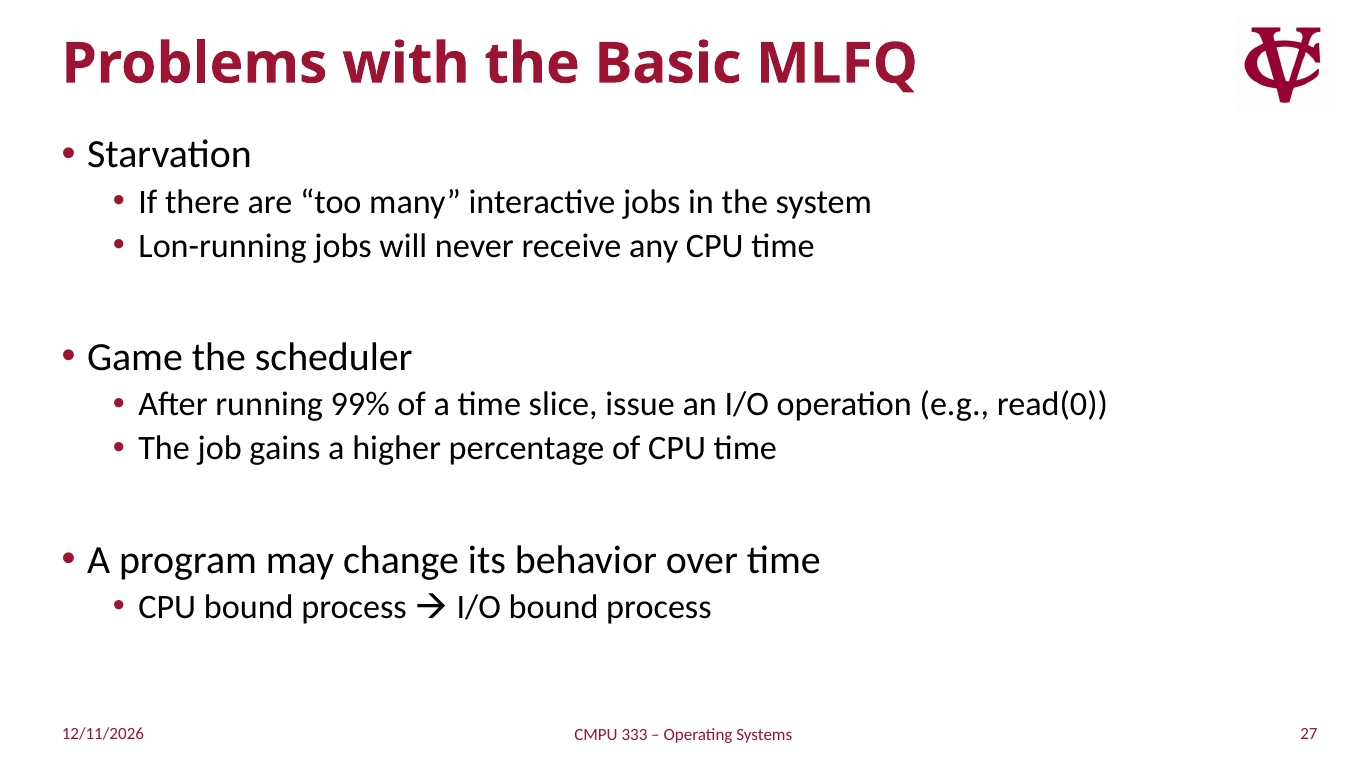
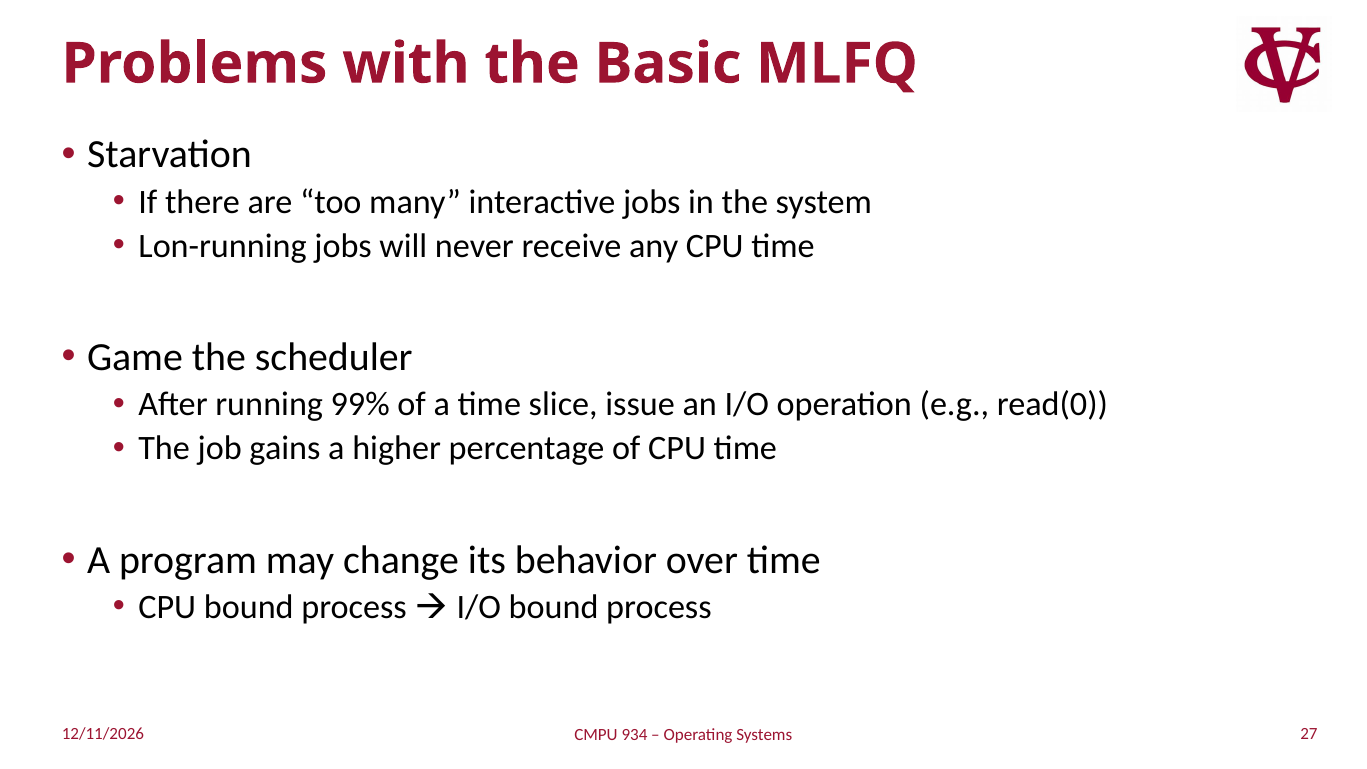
333: 333 -> 934 (634, 734)
